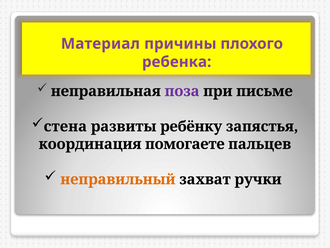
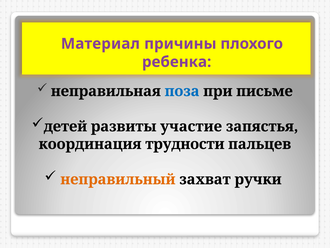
поза colour: purple -> blue (182, 91)
стена: стена -> детей (65, 126)
ребёнку: ребёнку -> участие (191, 126)
помогаете: помогаете -> трудности (185, 144)
